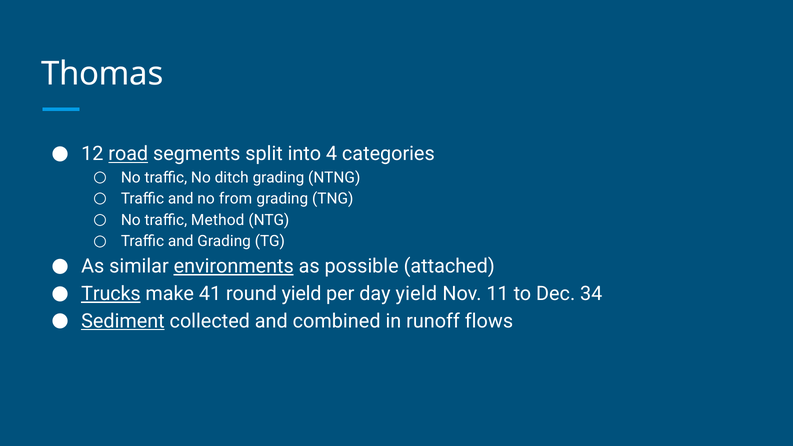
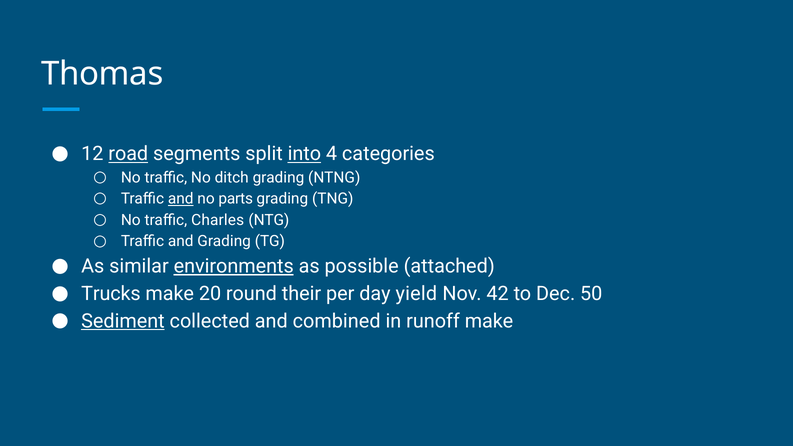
into underline: none -> present (304, 154)
and underline: none -> present (181, 199)
from: from -> parts (236, 199)
Method: Method -> Charles (218, 220)
Trucks underline: present -> none (111, 294)
41: 41 -> 20 (210, 294)
round yield: yield -> their (301, 294)
11: 11 -> 42 (498, 294)
34: 34 -> 50 (591, 294)
runoff flows: flows -> make (489, 321)
